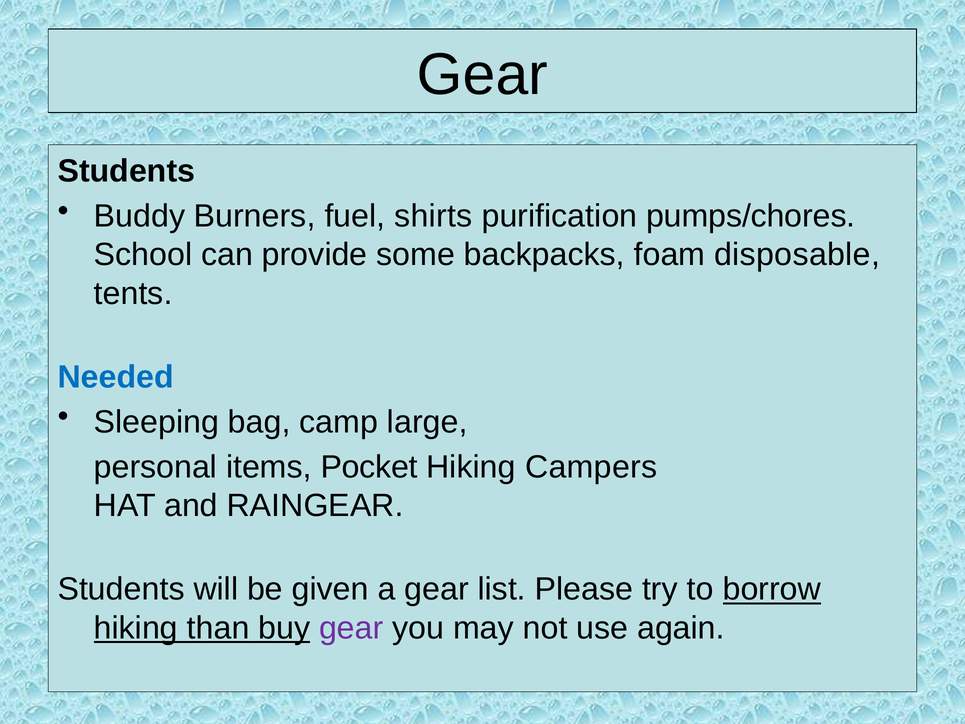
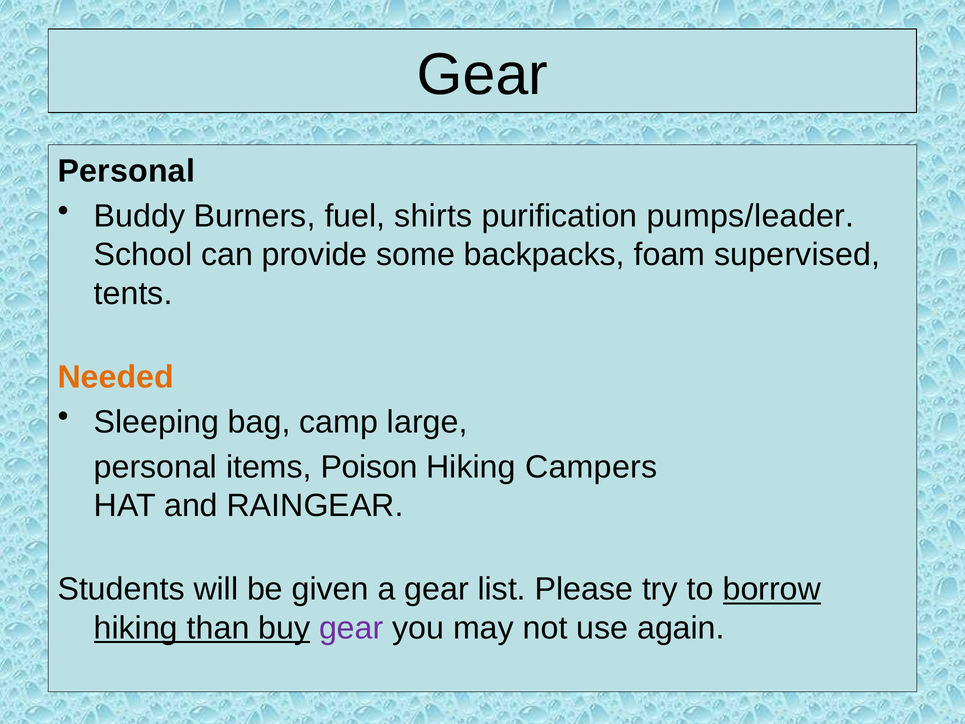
Students: Students -> Personal (126, 171)
pumps/chores: pumps/chores -> pumps/leader (751, 216)
disposable: disposable -> supervised (797, 255)
Needed colour: blue -> orange (116, 377)
Pocket: Pocket -> Poison (369, 467)
